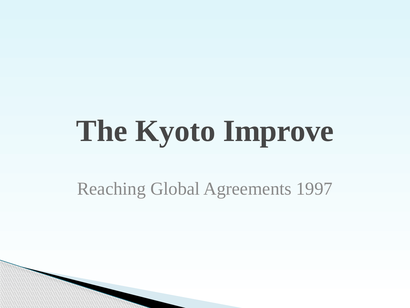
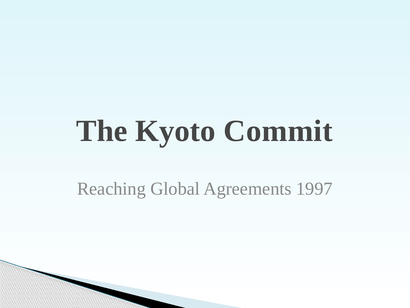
Improve: Improve -> Commit (278, 131)
